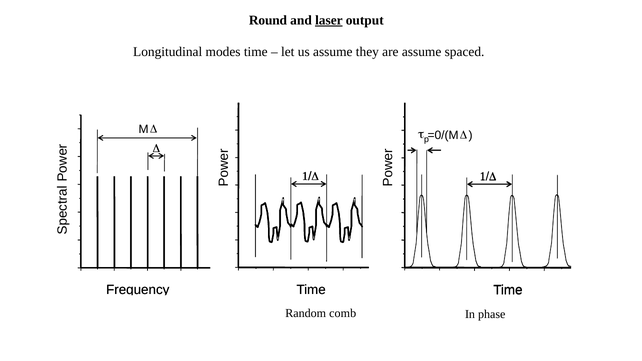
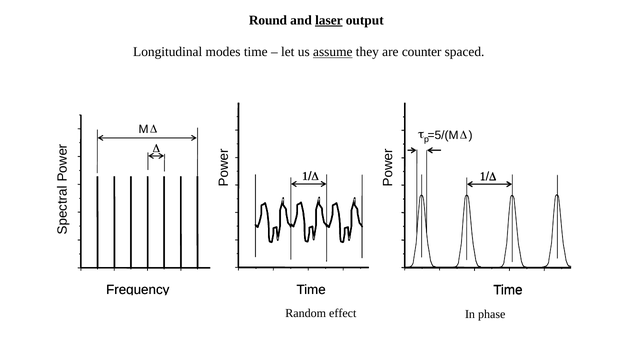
assume underline: none -> present (333, 52)
are assume: assume -> counter (422, 52)
=0/(M: =0/(M -> =5/(M (443, 135)
comb: comb -> effect (343, 313)
